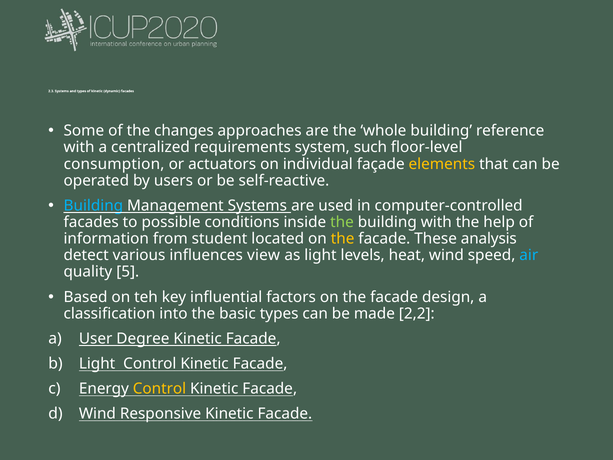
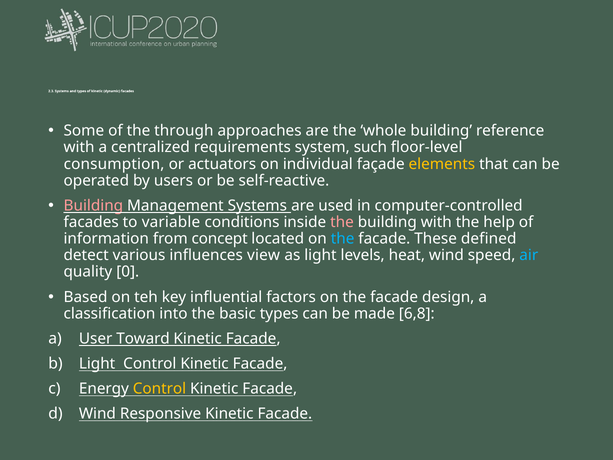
changes: changes -> through (184, 131)
Building colour: light blue -> pink (93, 206)
possible: possible -> variable (171, 222)
the colour: light green -> pink (342, 222)
student: student -> concept (220, 239)
the colour: yellow -> light blue (343, 239)
analysis: analysis -> defined (489, 239)
5: 5 -> 0 (128, 272)
2,2: 2,2 -> 6,8 (417, 313)
Degree: Degree -> Toward (143, 338)
